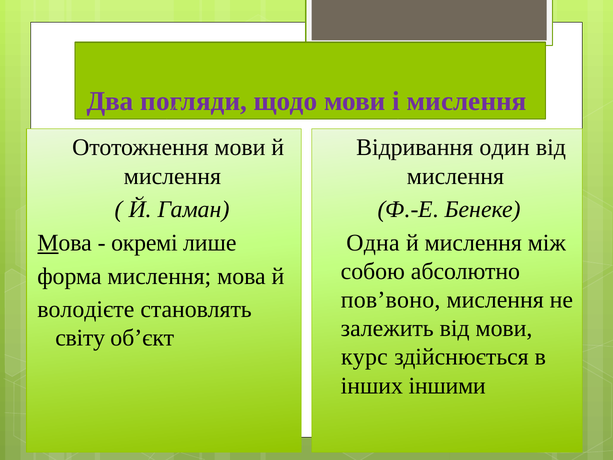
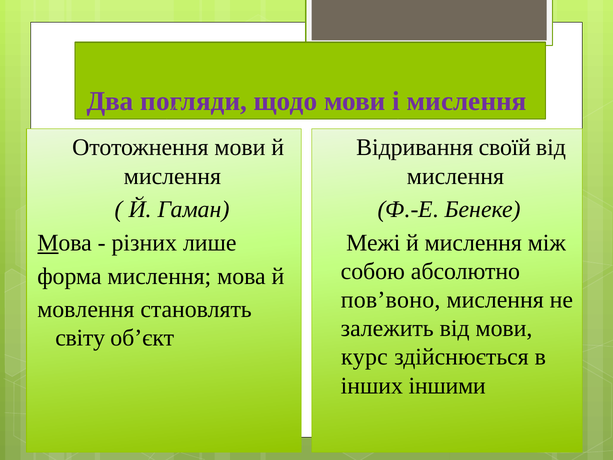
один: один -> своїй (505, 148)
окремі: окремі -> різних (144, 243)
Одна: Одна -> Межі (373, 243)
володієте: володієте -> мовлення (86, 309)
